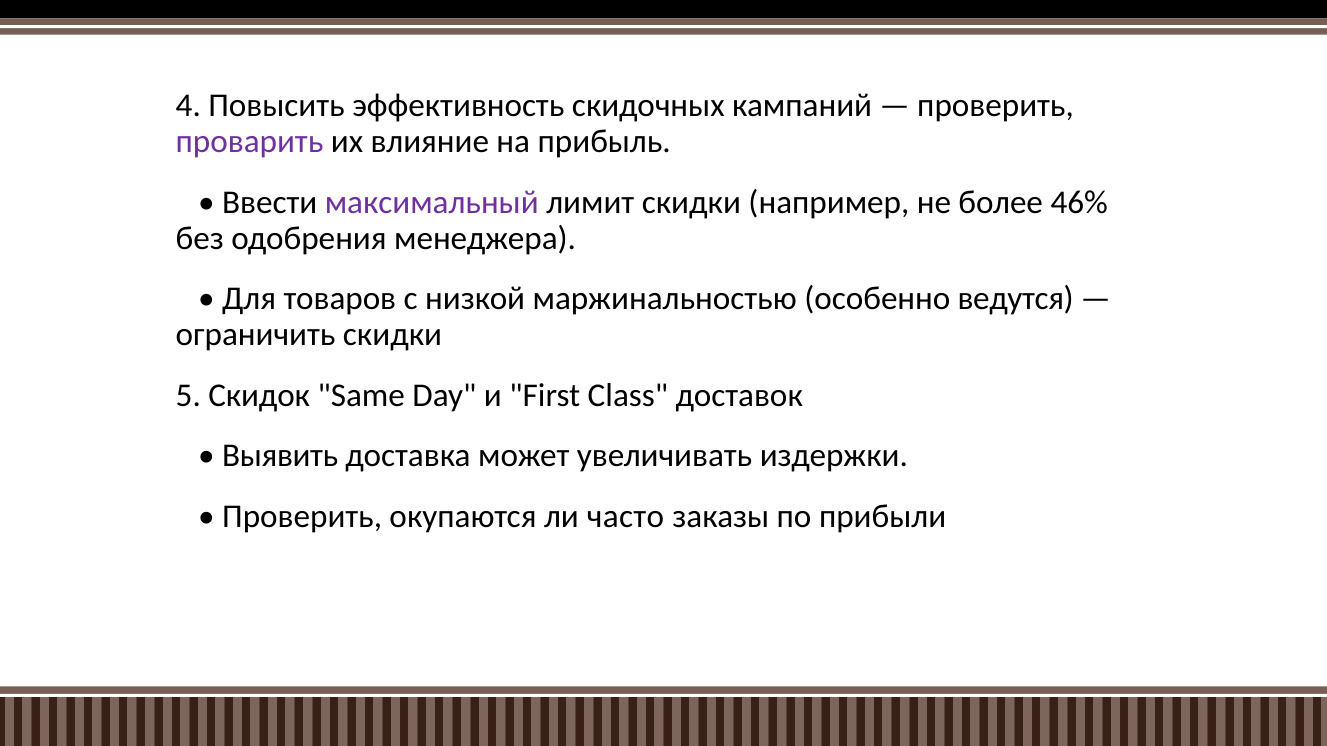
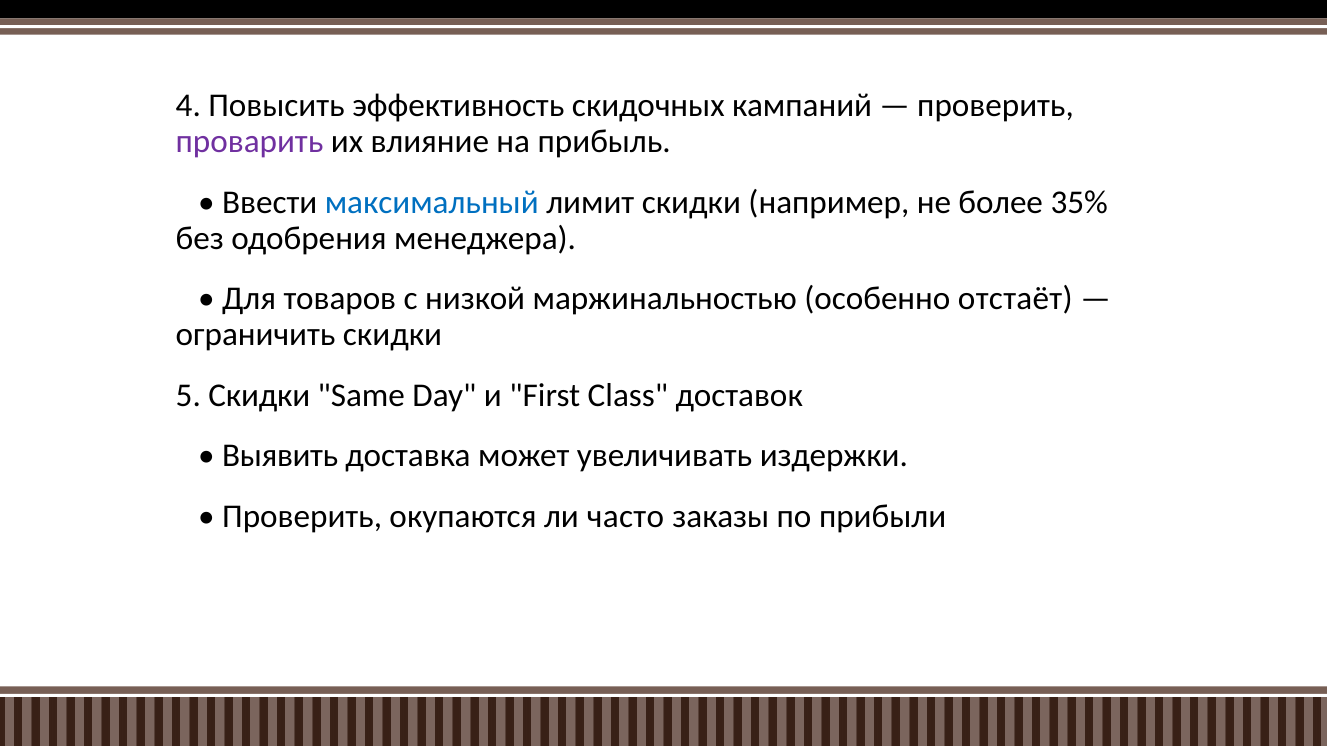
максимальный colour: purple -> blue (432, 202)
46%: 46% -> 35% (1079, 202)
ведутся: ведутся -> отстаёт (1015, 299)
5 Скидок: Скидок -> Скидки (259, 396)
